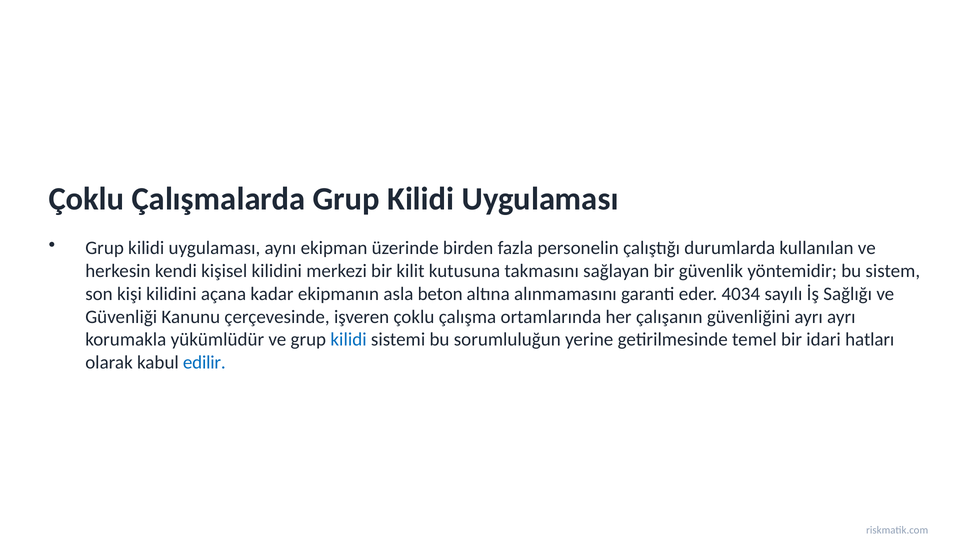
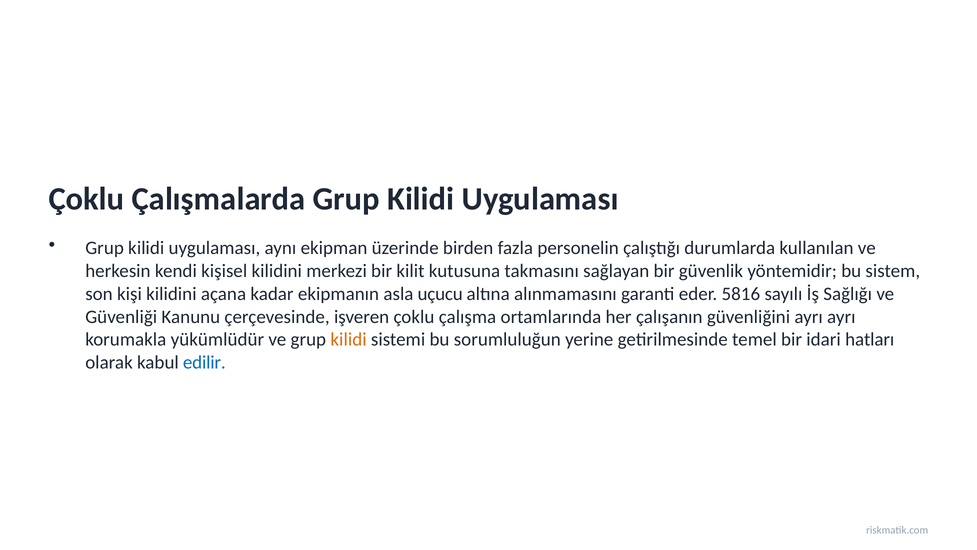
beton: beton -> uçucu (440, 294)
4034: 4034 -> 5816 (741, 294)
kilidi colour: blue -> orange (349, 339)
